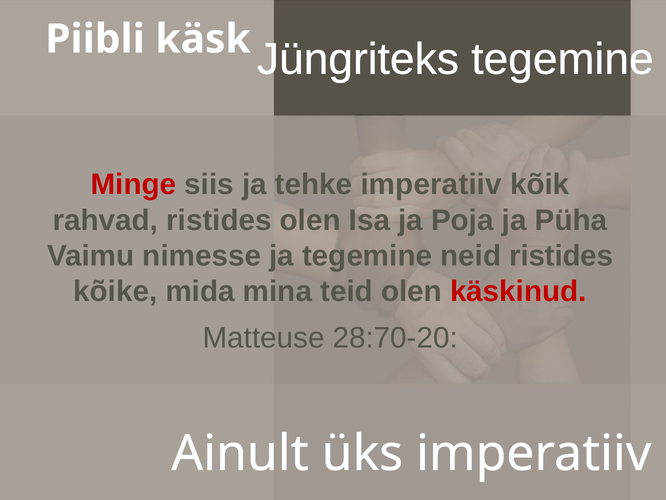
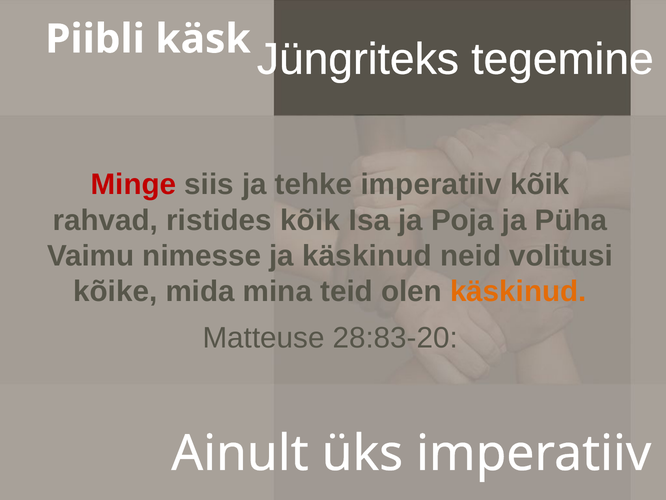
ristides olen: olen -> kõik (310, 220)
ja tegemine: tegemine -> käskinud (367, 256)
neid ristides: ristides -> volitusi (561, 256)
käskinud colour: red -> orange (518, 291)
28:70-20: 28:70-20 -> 28:83-20 (395, 338)
